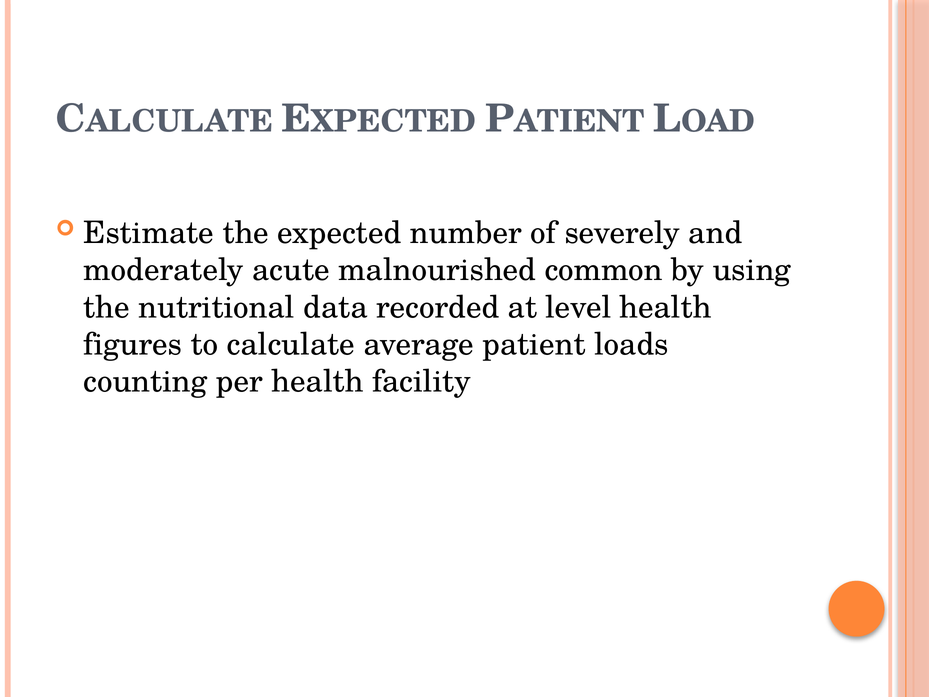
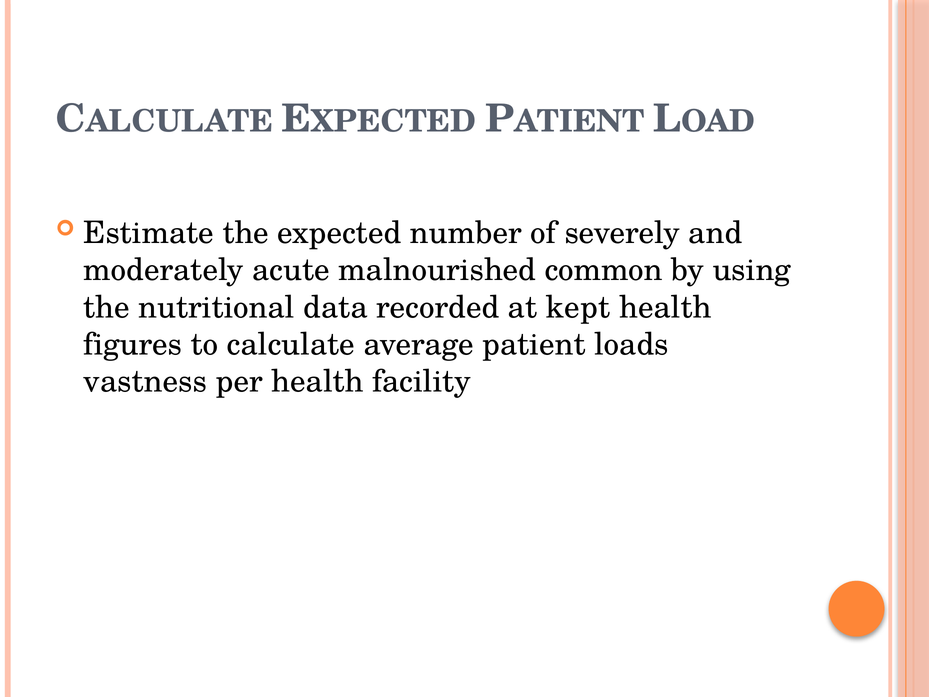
level: level -> kept (578, 307)
counting: counting -> vastness (145, 382)
